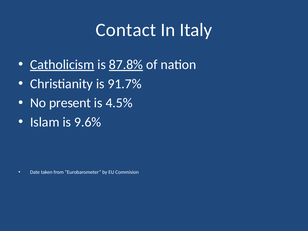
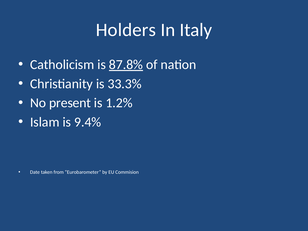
Contact: Contact -> Holders (126, 30)
Catholicism underline: present -> none (62, 65)
91.7%: 91.7% -> 33.3% (125, 84)
4.5%: 4.5% -> 1.2% (119, 103)
9.6%: 9.6% -> 9.4% (88, 122)
